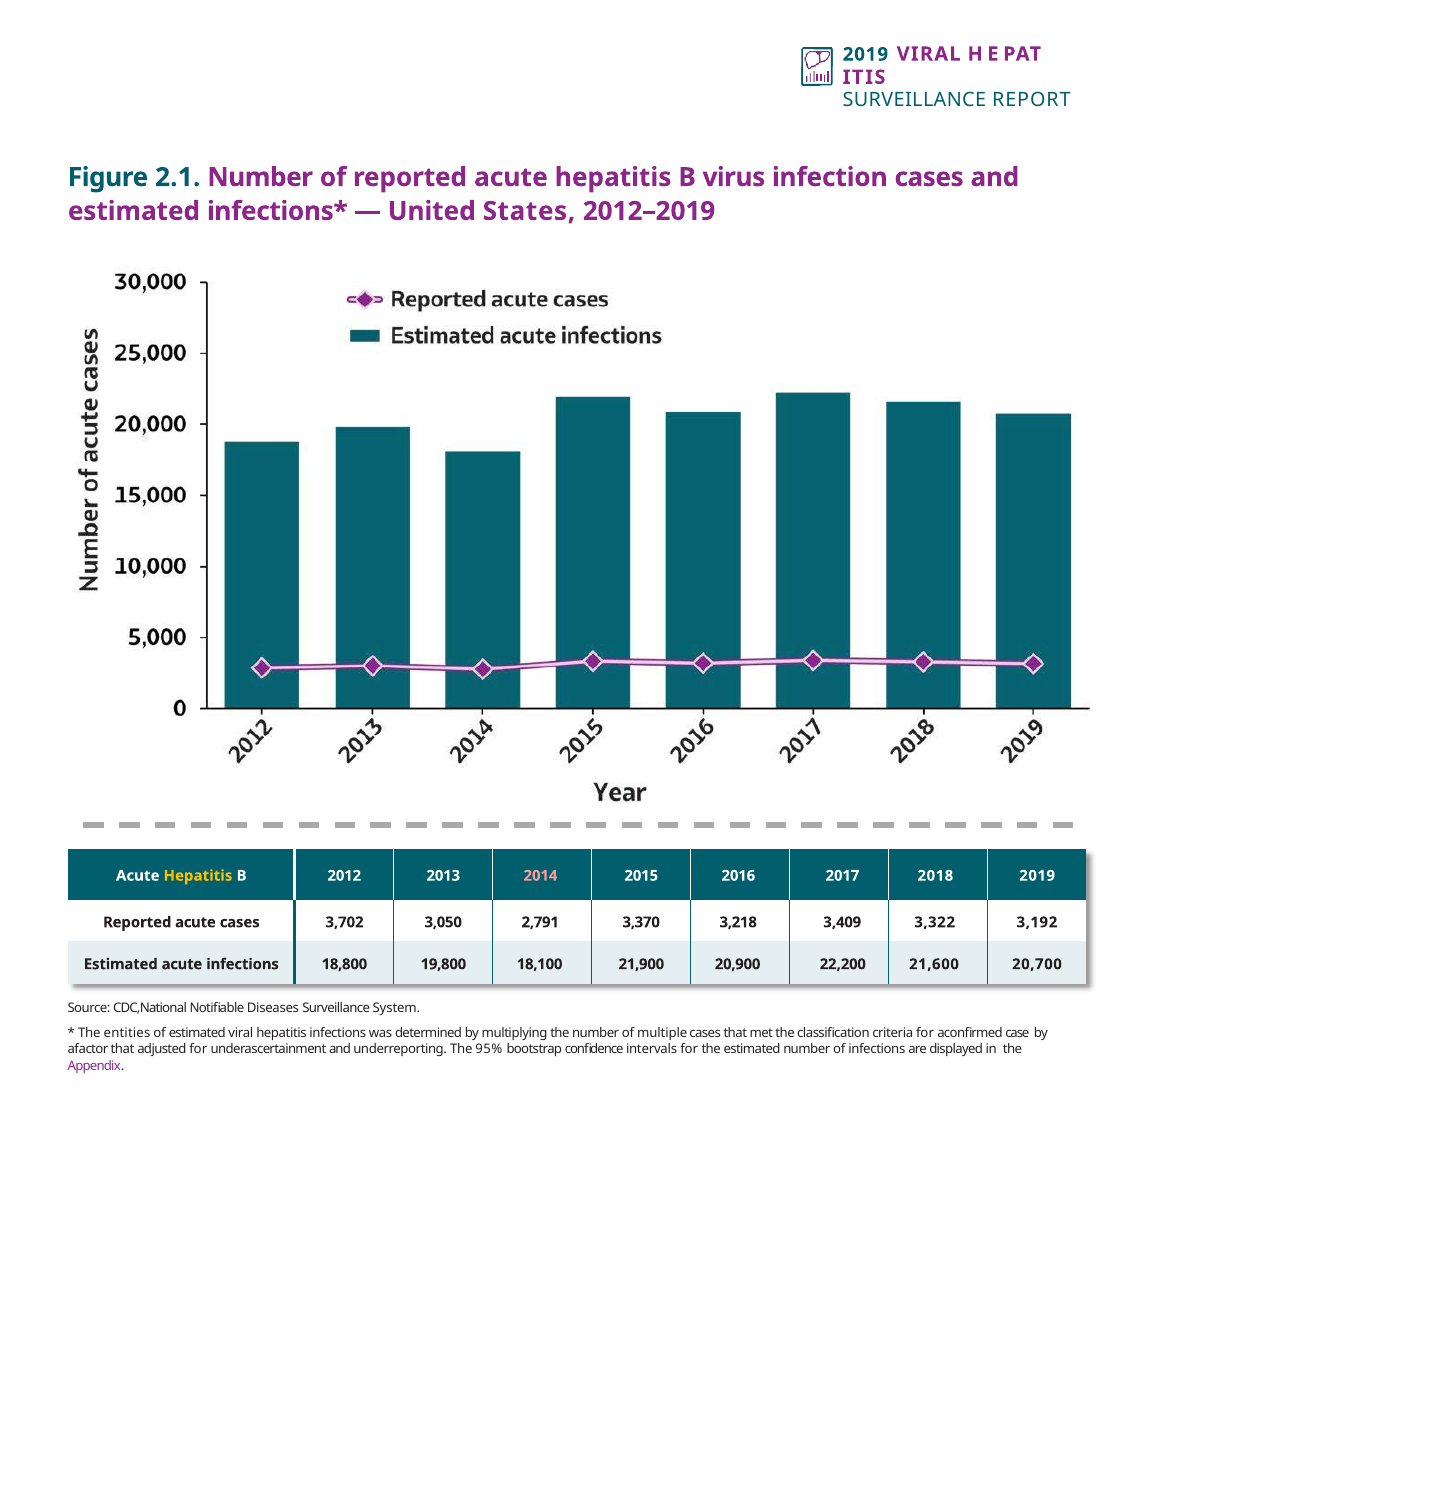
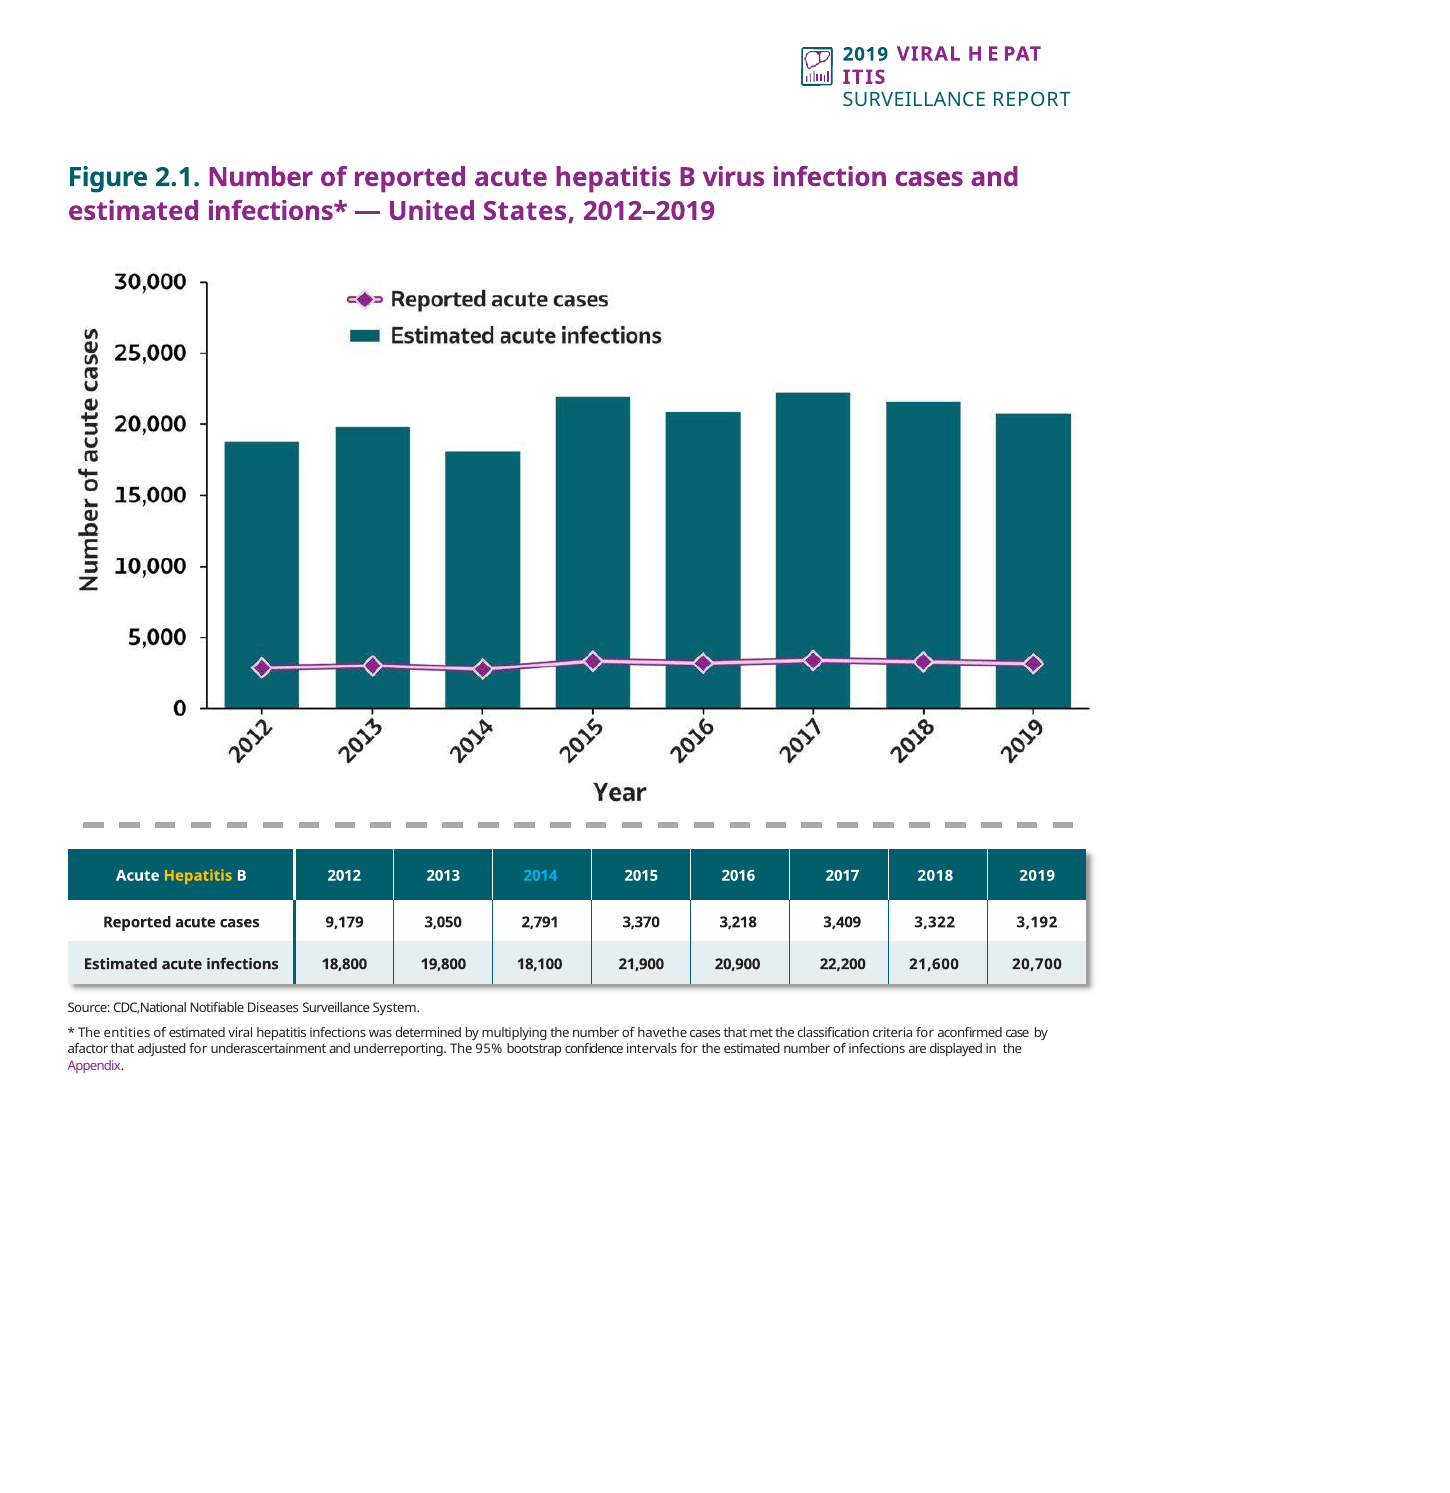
2014 colour: pink -> light blue (540, 876)
3,702: 3,702 -> 9,179 (345, 923)
multiple: multiple -> havethe (662, 1033)
